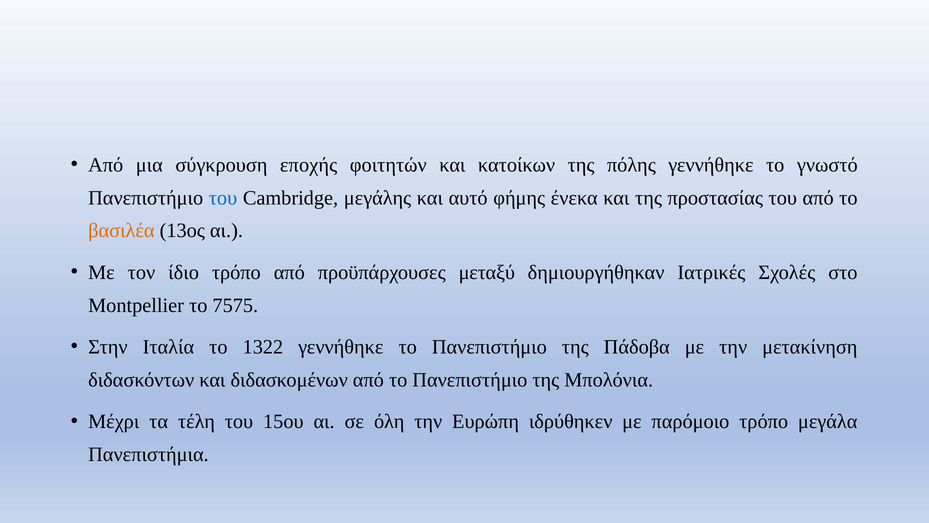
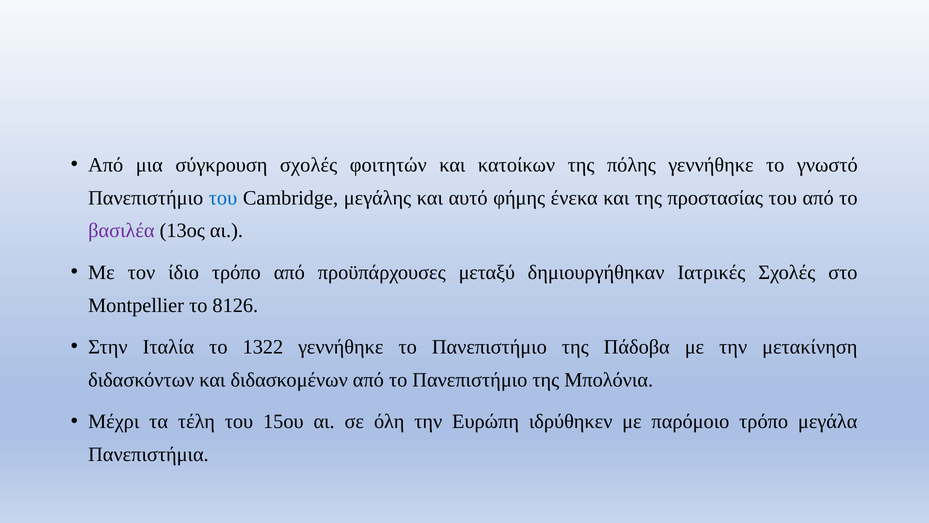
σύγκρουση εποχής: εποχής -> σχολές (309, 165)
βασιλέα colour: orange -> purple (121, 231)
7575: 7575 -> 8126 (235, 305)
